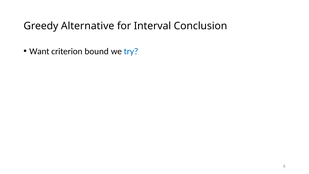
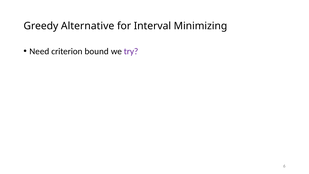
Conclusion: Conclusion -> Minimizing (200, 26)
Want: Want -> Need (39, 51)
try colour: blue -> purple (131, 51)
